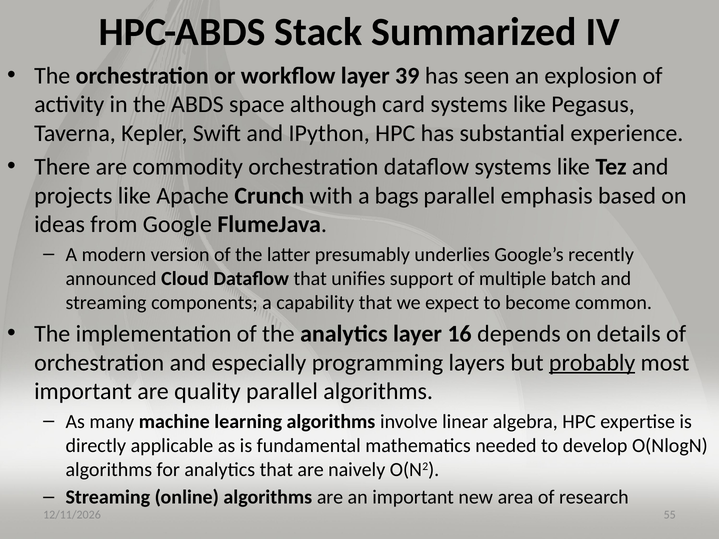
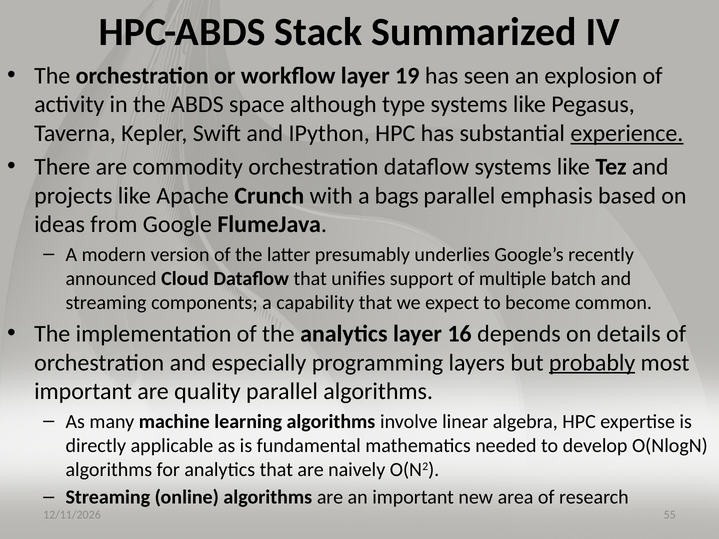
39: 39 -> 19 (407, 76)
card: card -> type (404, 105)
experience underline: none -> present (627, 133)
